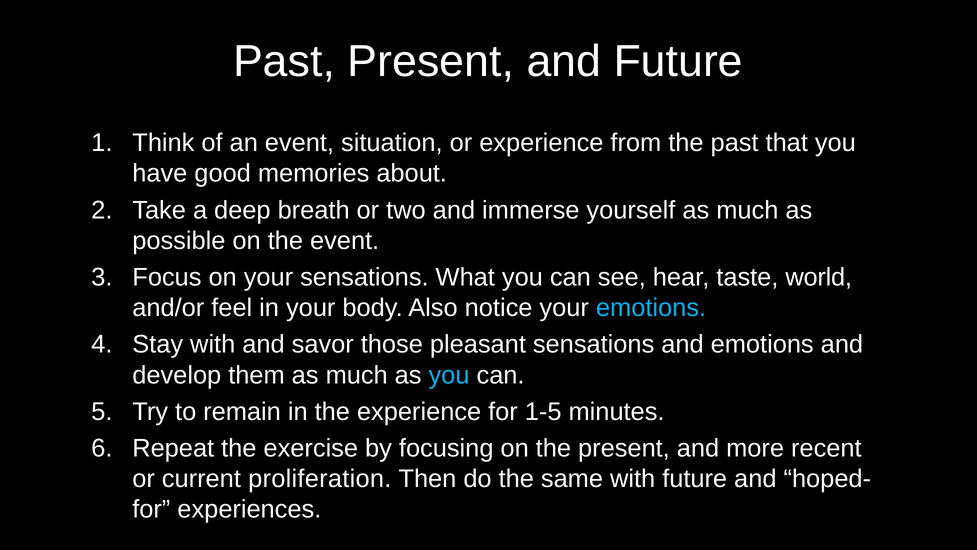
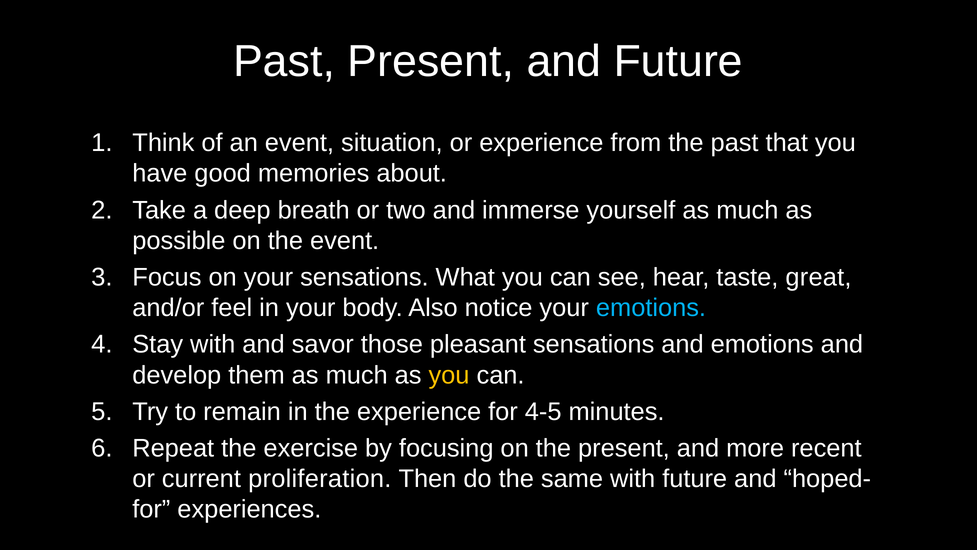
world: world -> great (818, 277)
you colour: light blue -> yellow (449, 375)
1-5: 1-5 -> 4-5 (543, 411)
